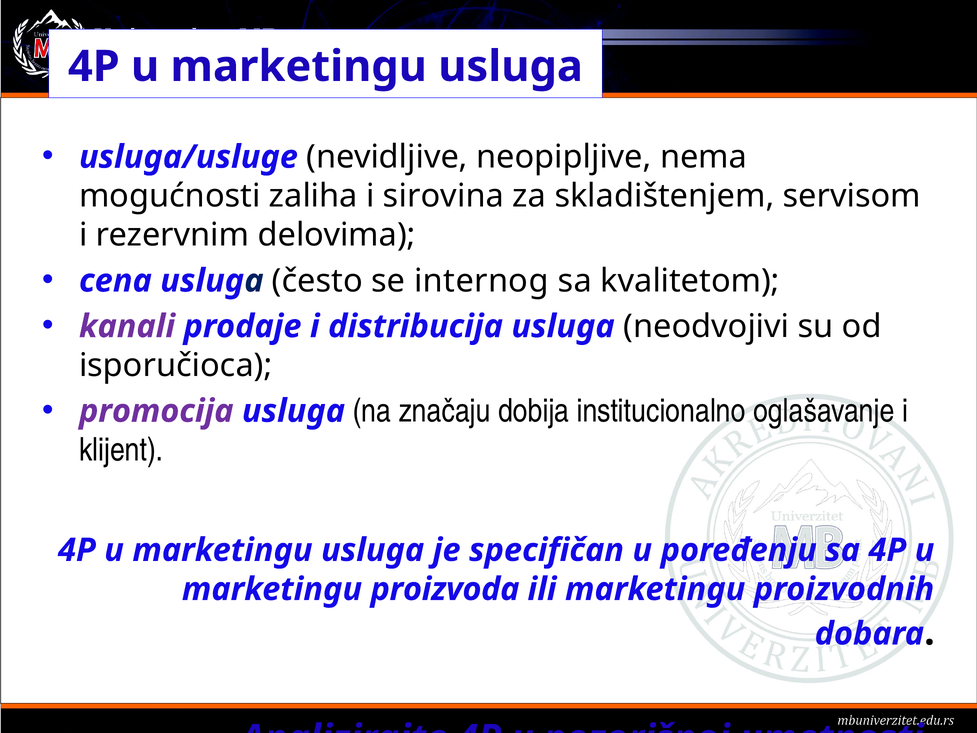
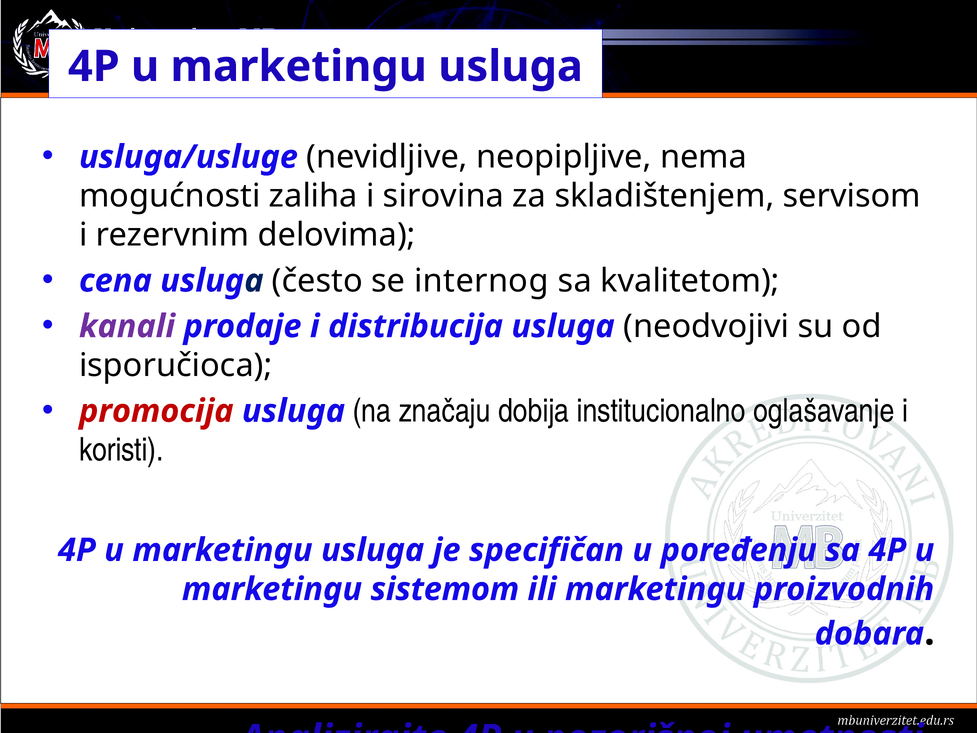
promocija colour: purple -> red (156, 411)
klijent: klijent -> koristi (121, 450)
proizvoda: proizvoda -> sistemom (445, 589)
